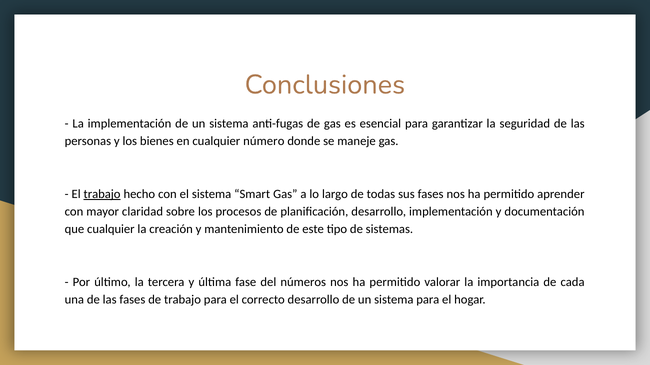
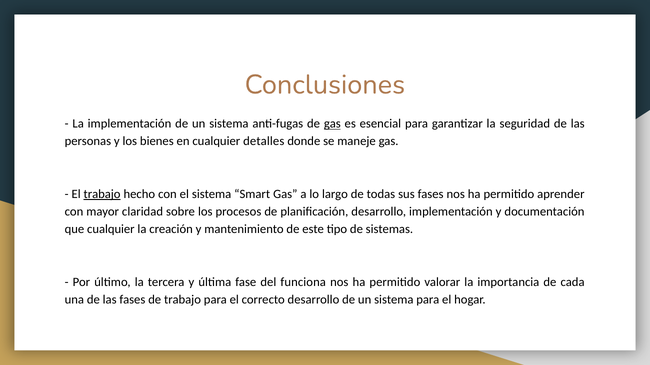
gas underline: none -> present (332, 124)
número: número -> detalles (264, 141)
números: números -> funciona (303, 282)
